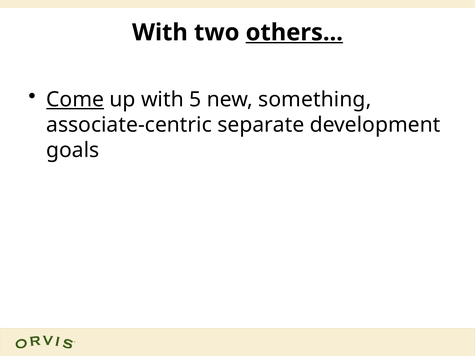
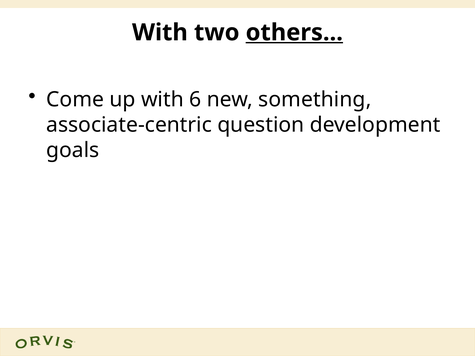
Come underline: present -> none (75, 100)
5: 5 -> 6 (195, 100)
separate: separate -> question (261, 125)
